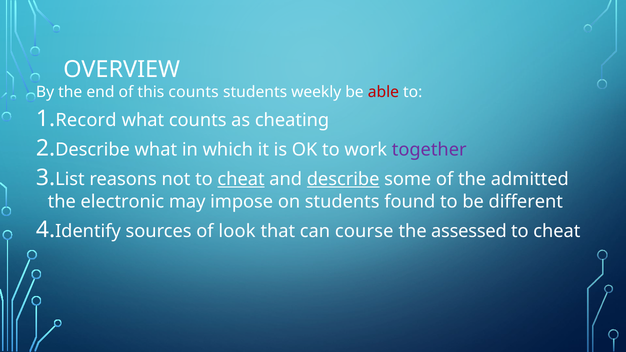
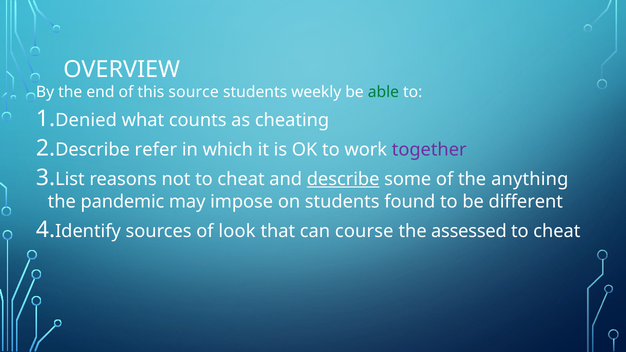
this counts: counts -> source (194, 92)
able colour: red -> green (383, 92)
Record: Record -> Denied (86, 120)
Describe what: what -> refer (156, 150)
cheat underline: present -> none (241, 179)
admitted: admitted -> anything (530, 179)
electronic: electronic -> pandemic (122, 202)
